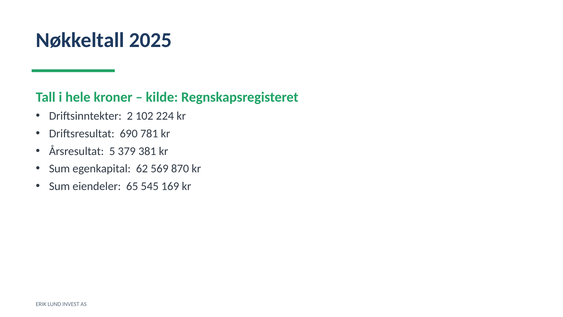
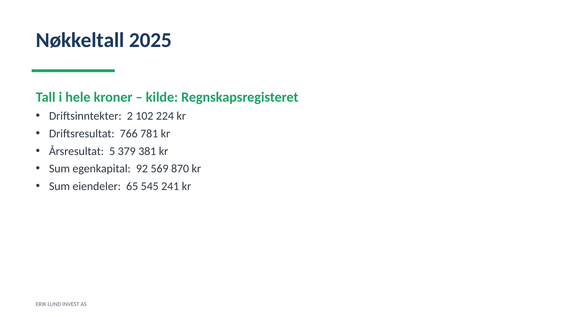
690: 690 -> 766 (129, 133)
62: 62 -> 92 (142, 169)
169: 169 -> 241 (170, 186)
